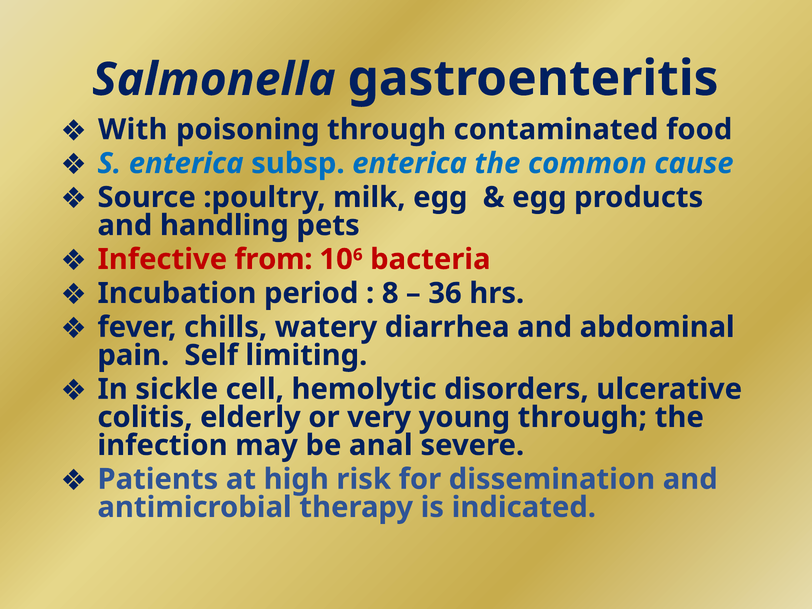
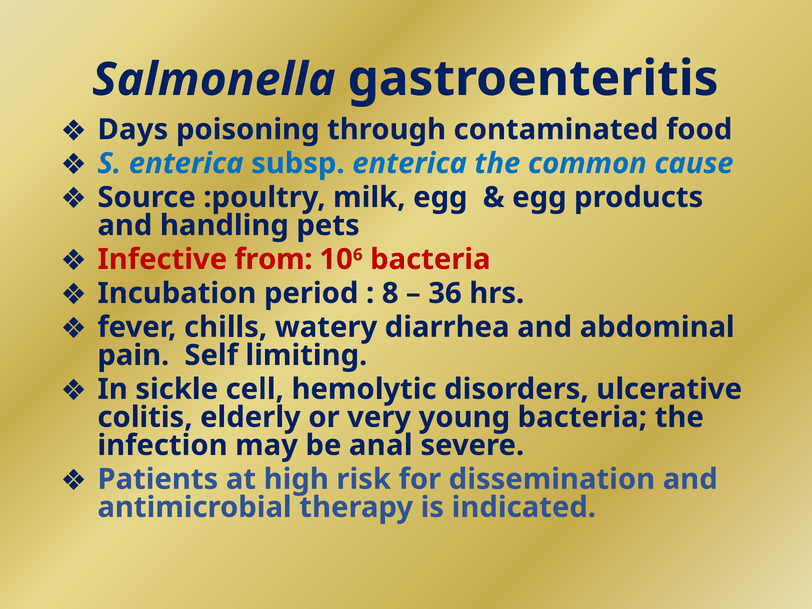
With: With -> Days (133, 130)
young through: through -> bacteria (582, 417)
